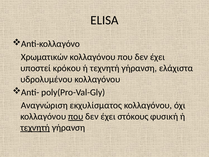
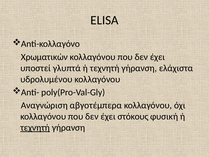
κρόκου: κρόκου -> γλυπτά (67, 68)
εκχυλίσματος: εκχυλίσματος -> αβγοτέμπερα (96, 105)
που underline: present -> none (76, 116)
